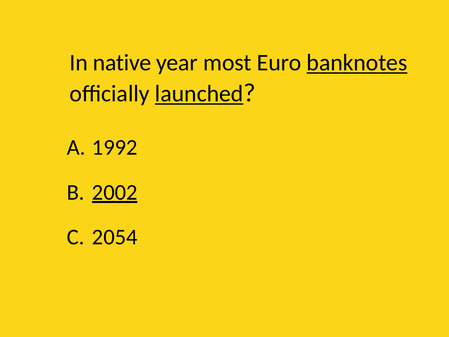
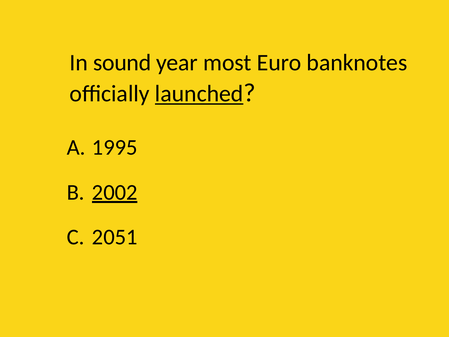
native: native -> sound (122, 63)
banknotes underline: present -> none (357, 63)
1992: 1992 -> 1995 (115, 147)
2054: 2054 -> 2051 (115, 237)
